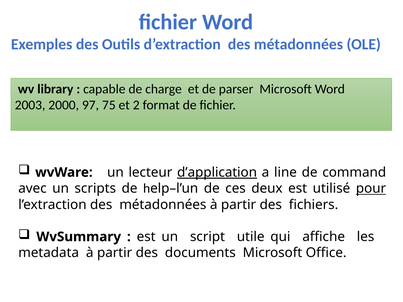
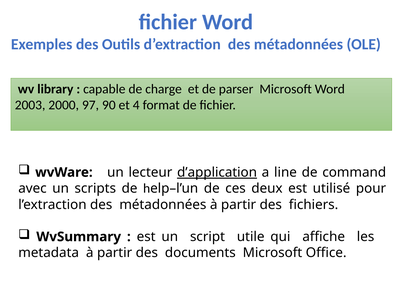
75: 75 -> 90 (109, 105)
2: 2 -> 4 (136, 105)
pour underline: present -> none (371, 189)
